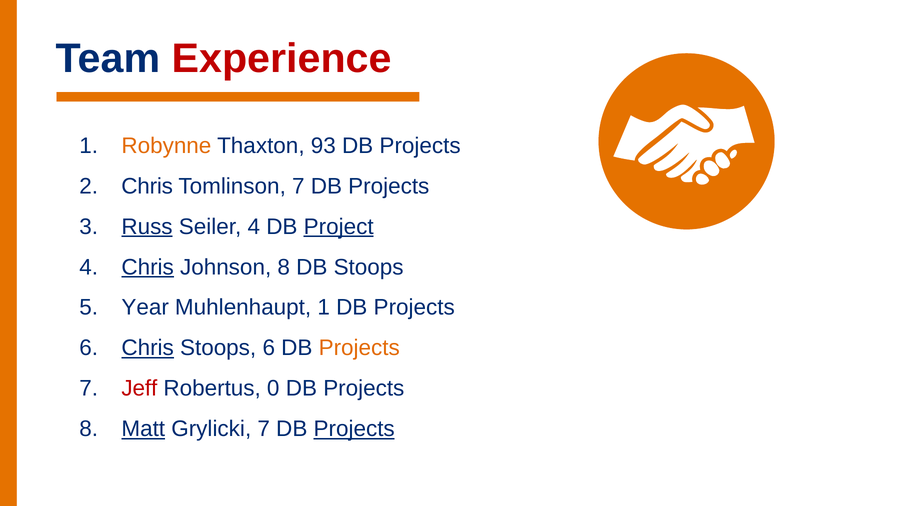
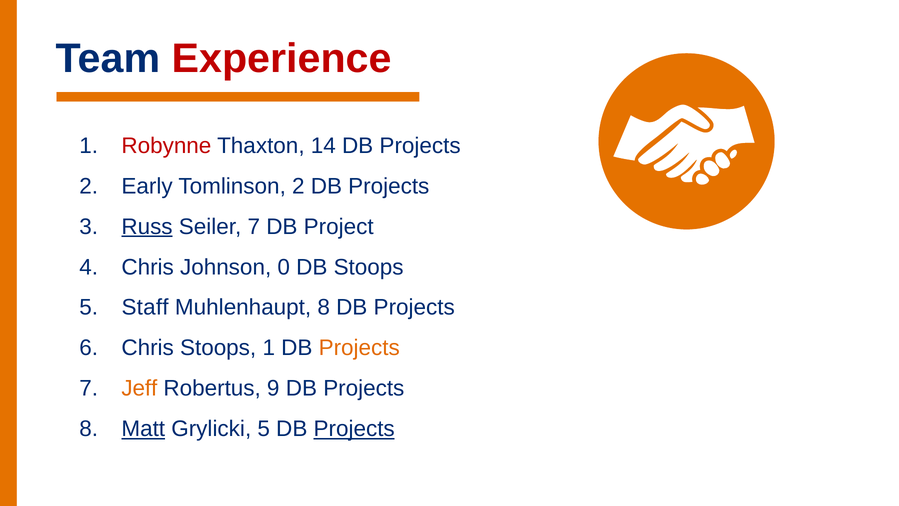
Robynne colour: orange -> red (166, 146)
93: 93 -> 14 (323, 146)
Chris: Chris -> Early (147, 186)
Tomlinson 7: 7 -> 2 (298, 186)
Seiler 4: 4 -> 7 (254, 226)
Project underline: present -> none (339, 226)
Chris underline: present -> none (148, 267)
Johnson 8: 8 -> 0 (284, 267)
Year: Year -> Staff (145, 307)
Muhlenhaupt 1: 1 -> 8 (324, 307)
Chris underline: present -> none (148, 348)
Stoops 6: 6 -> 1 (269, 348)
Jeff colour: red -> orange (139, 388)
0: 0 -> 9 (273, 388)
Grylicki 7: 7 -> 5 (264, 429)
